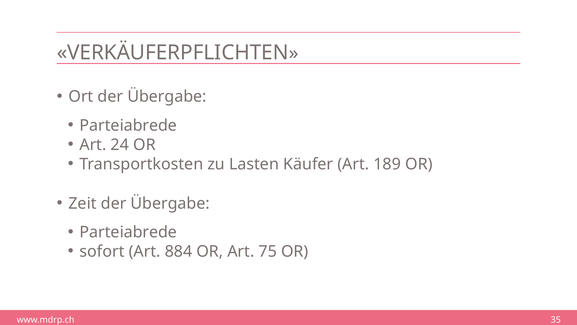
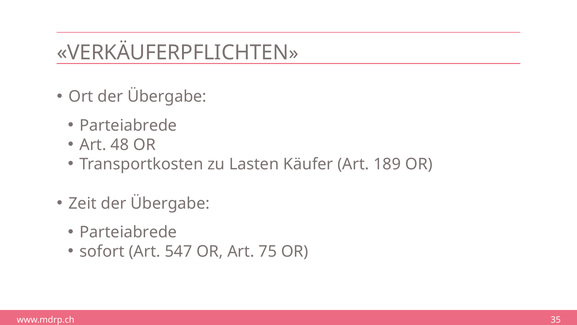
24: 24 -> 48 (120, 145)
884: 884 -> 547 (178, 251)
